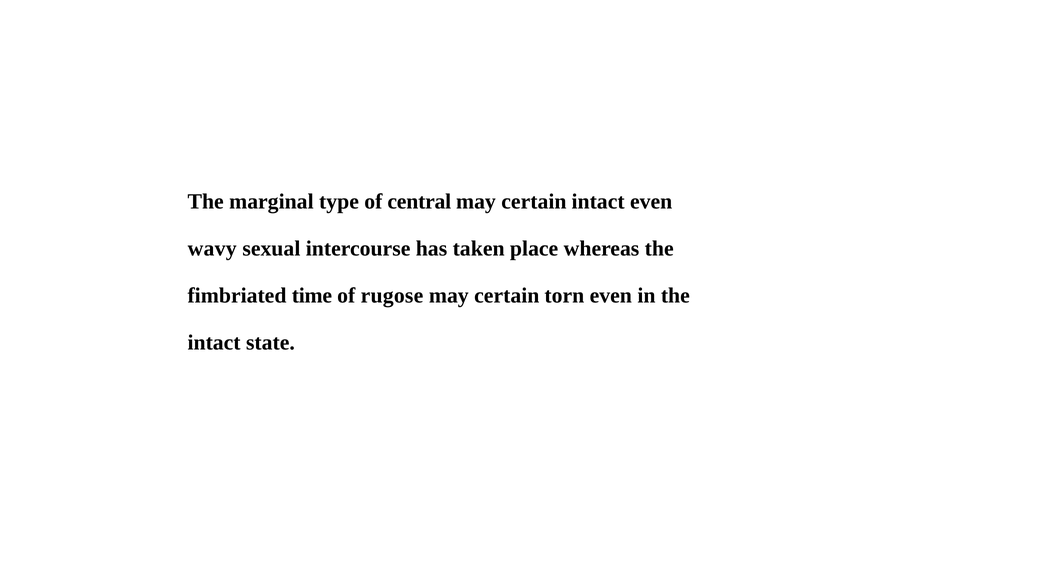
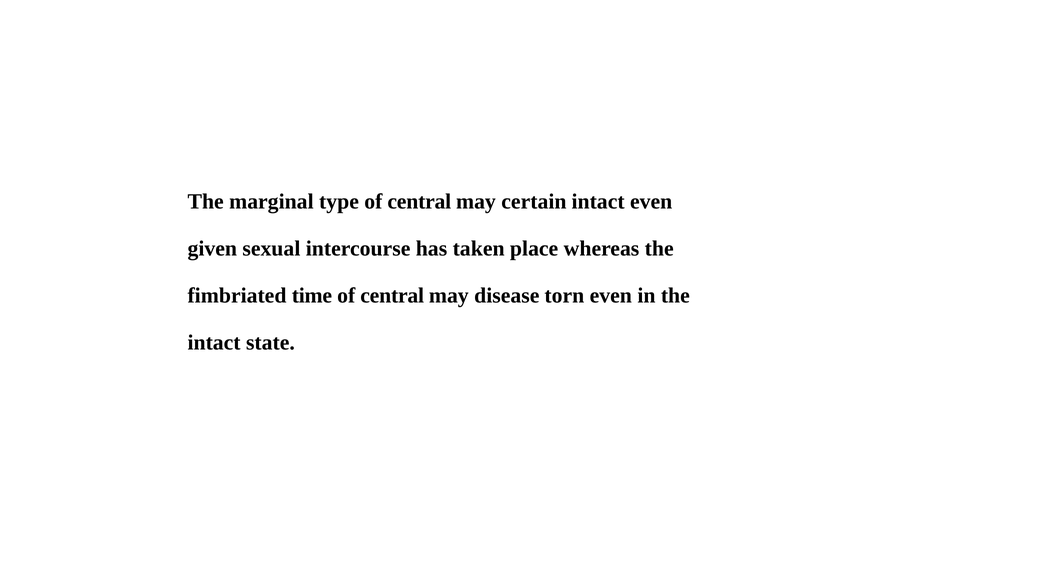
wavy: wavy -> given (212, 248)
rugose: rugose -> central (392, 295)
certain: certain -> disease (507, 295)
